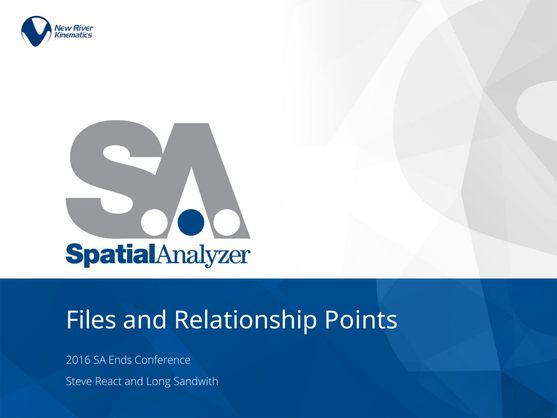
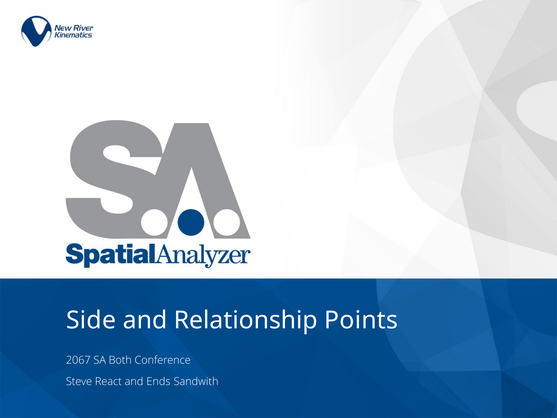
Files: Files -> Side (91, 320)
2016: 2016 -> 2067 (78, 360)
Ends: Ends -> Both (120, 360)
Long: Long -> Ends (158, 381)
